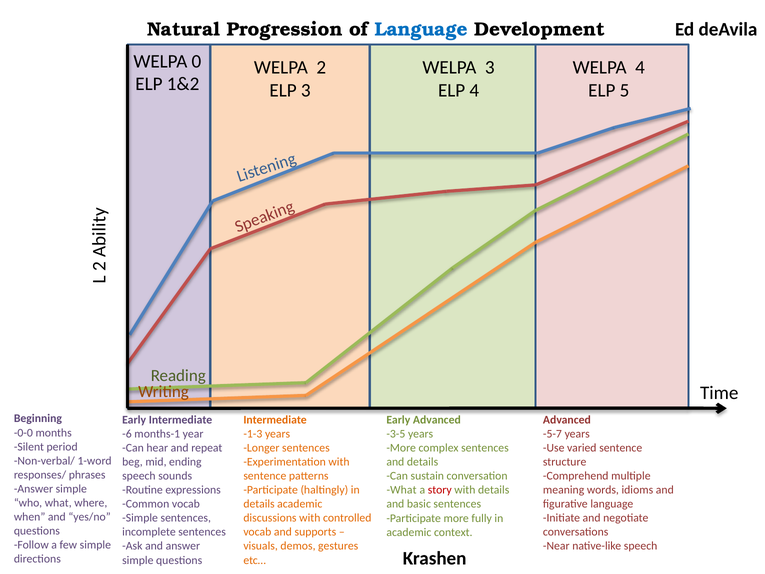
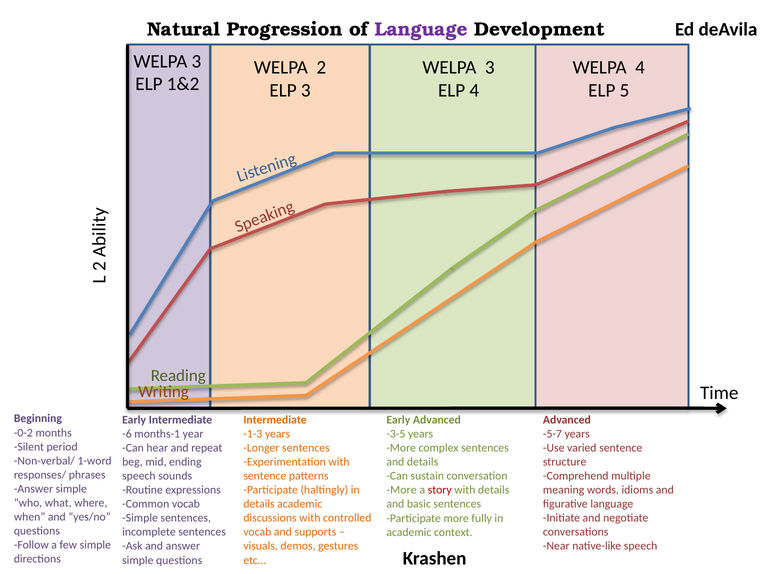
Language colour: blue -> purple (421, 29)
0: 0 -> 3 (196, 61)
-0-0: -0-0 -> -0-2 (23, 432)
What: What -> More (402, 490)
